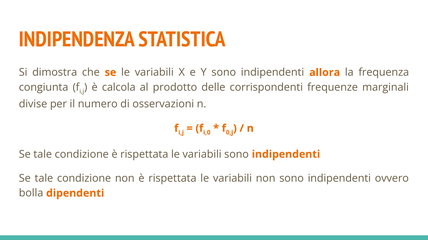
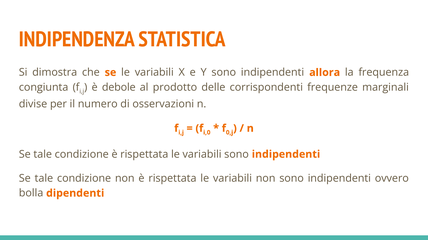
calcola: calcola -> debole (119, 88)
